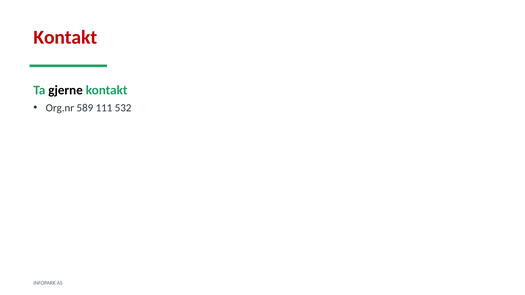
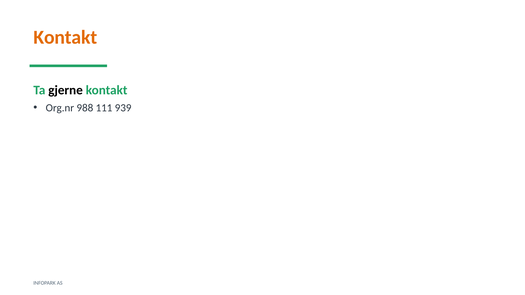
Kontakt colour: red -> orange (65, 37)
589: 589 -> 988 (85, 108)
532: 532 -> 939 (123, 108)
